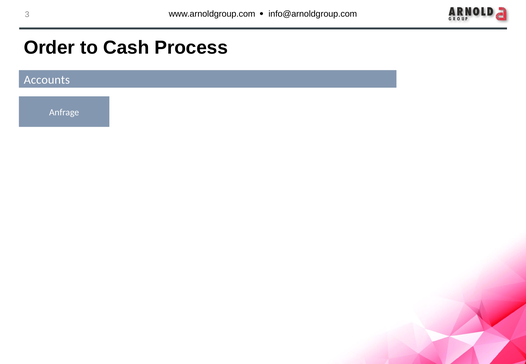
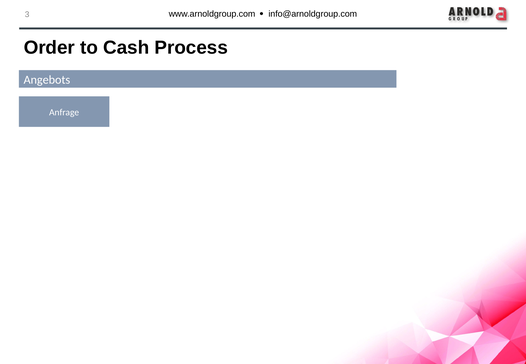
Accounts: Accounts -> Angebots (47, 80)
